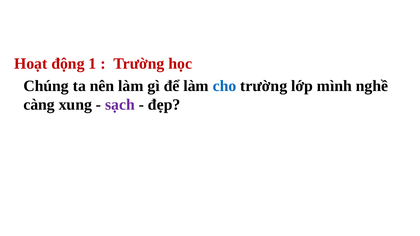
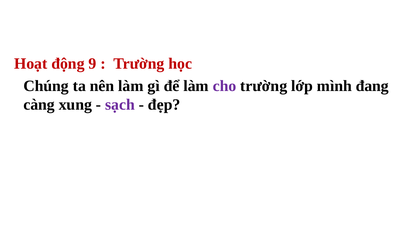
1: 1 -> 9 (92, 64)
cho colour: blue -> purple (224, 86)
nghề: nghề -> đang (372, 86)
